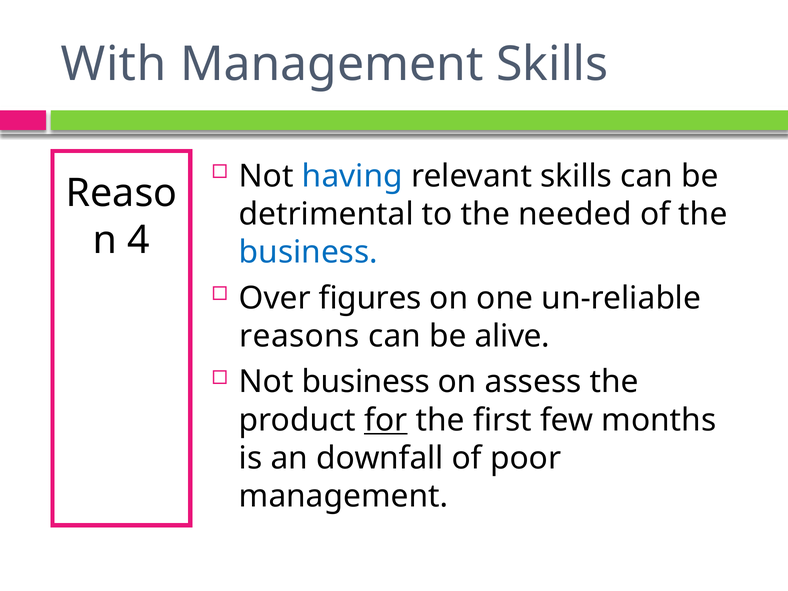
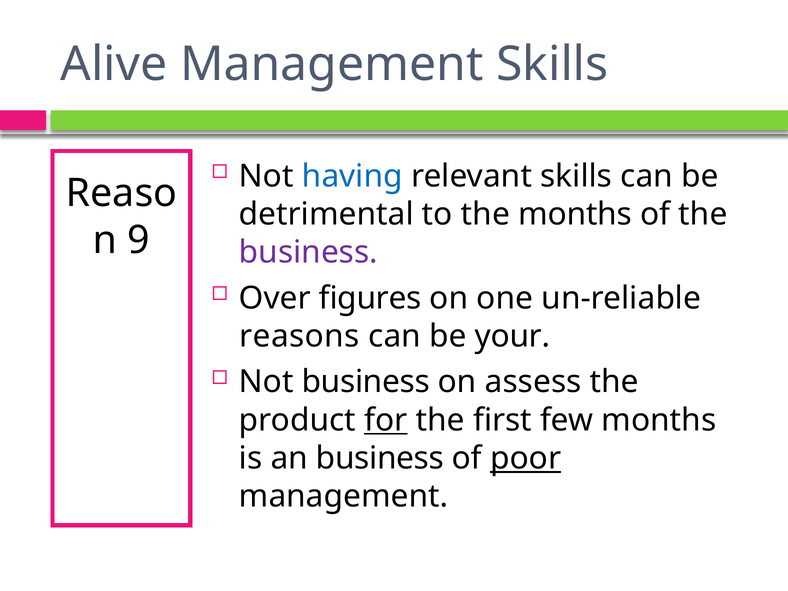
With: With -> Alive (114, 64)
the needed: needed -> months (575, 214)
4: 4 -> 9 (139, 240)
business colour: blue -> purple (308, 252)
alive: alive -> your (512, 336)
an downfall: downfall -> business (380, 458)
poor underline: none -> present (526, 458)
